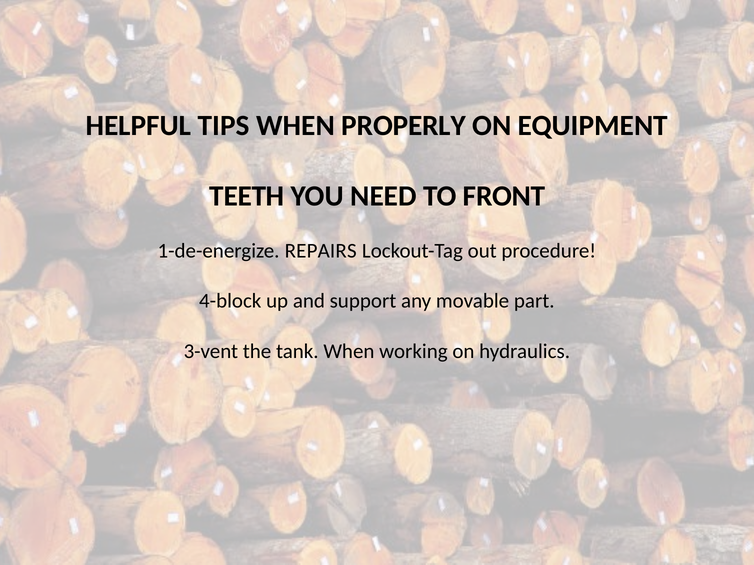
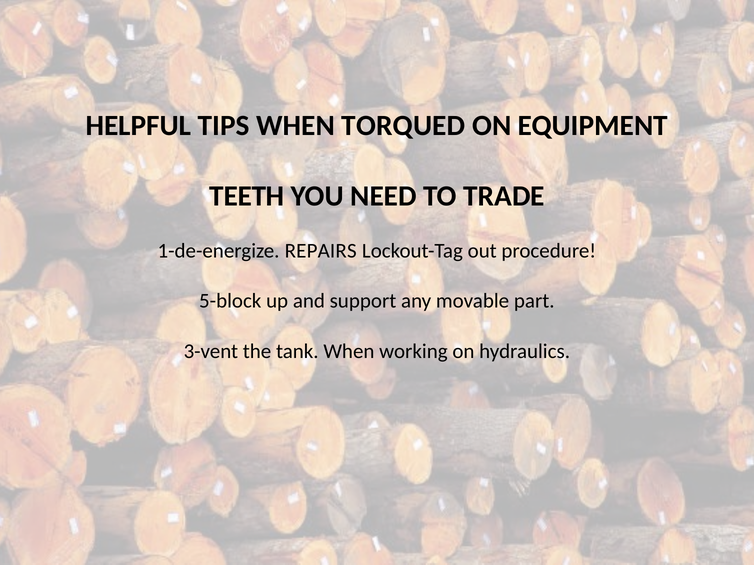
PROPERLY: PROPERLY -> TORQUED (403, 126)
FRONT: FRONT -> TRADE (504, 196)
4-block: 4-block -> 5-block (230, 301)
